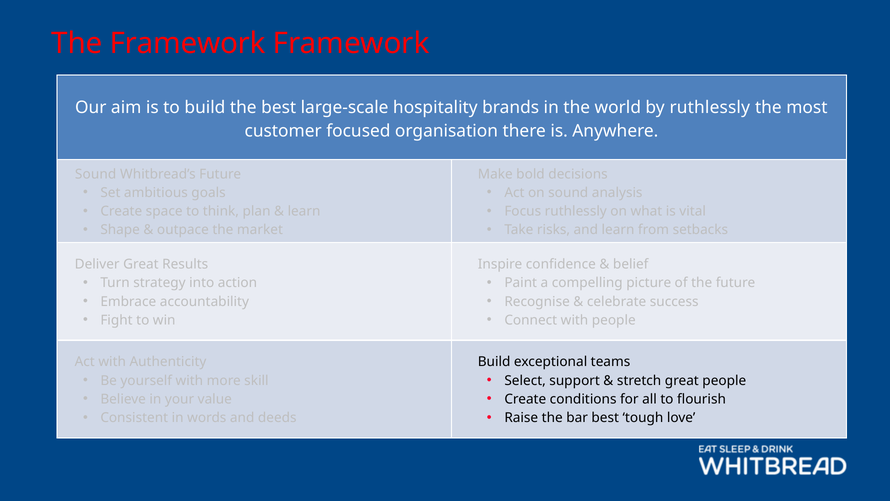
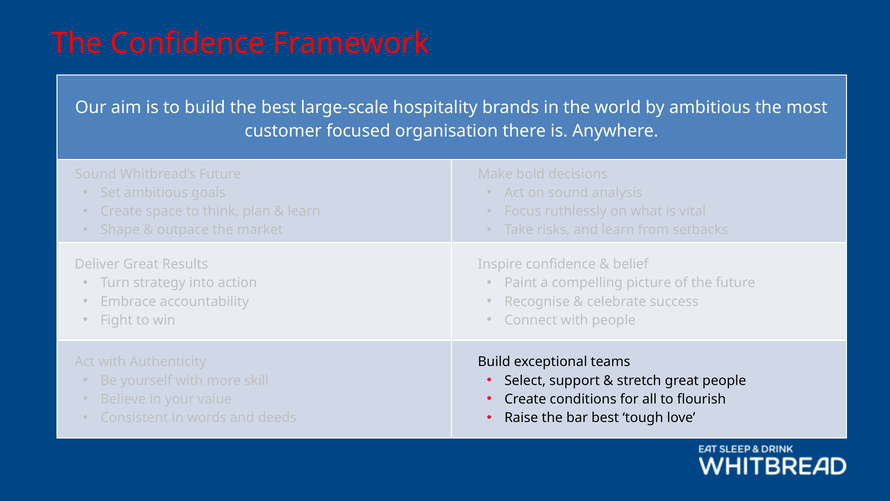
The Framework: Framework -> Confidence (188, 43)
by ruthlessly: ruthlessly -> ambitious (710, 107)
